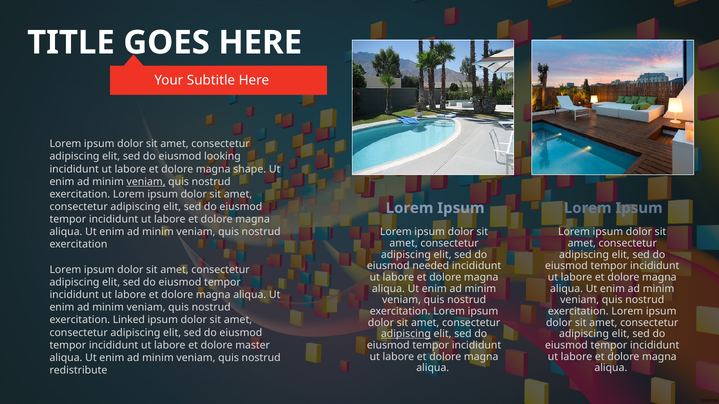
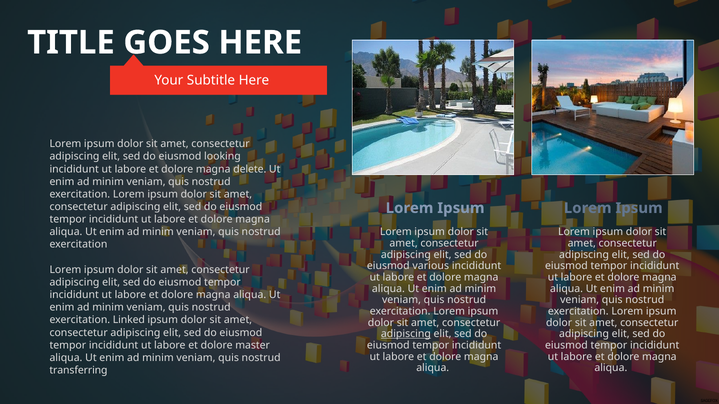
shape: shape -> delete (250, 169)
veniam underline: present -> none (146, 182)
needed: needed -> various (431, 266)
redistribute: redistribute -> transferring (78, 371)
